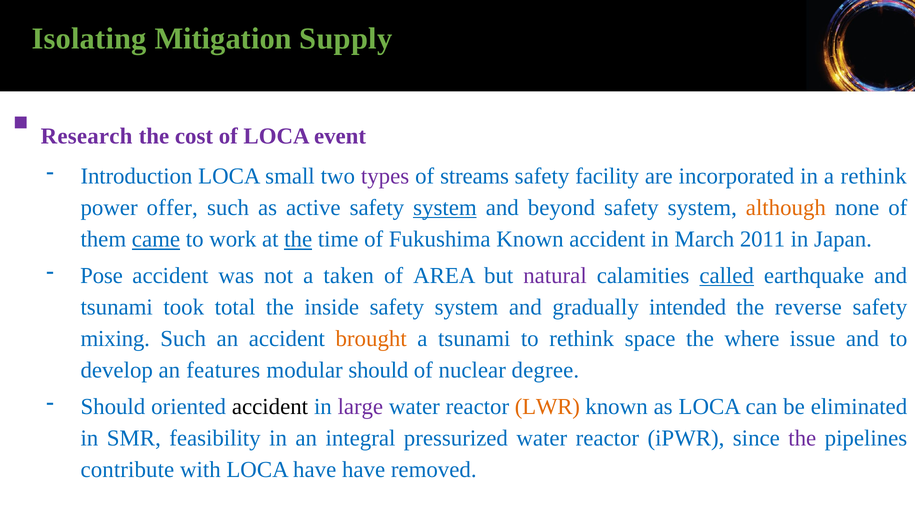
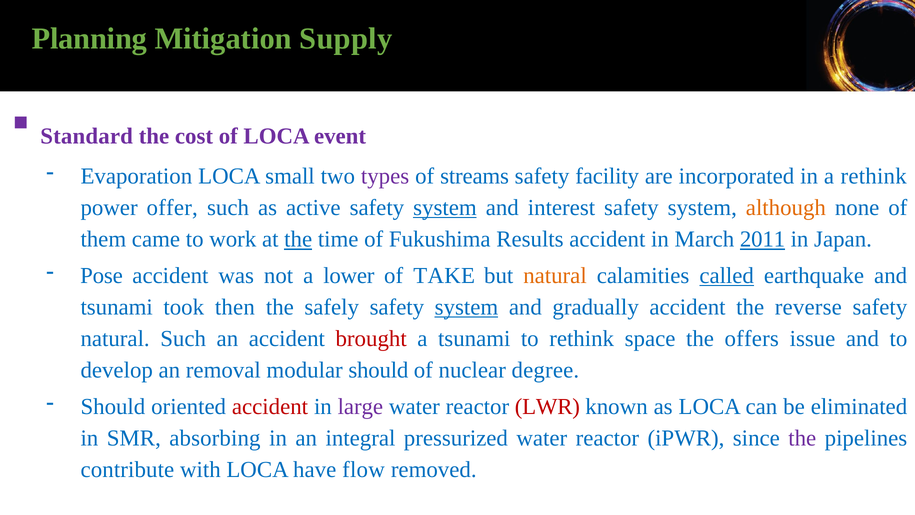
Isolating: Isolating -> Planning (89, 39)
Research: Research -> Standard (87, 136)
Introduction: Introduction -> Evaporation (136, 176)
beyond: beyond -> interest (561, 208)
came underline: present -> none (156, 239)
Fukushima Known: Known -> Results (530, 239)
2011 underline: none -> present (763, 239)
taken: taken -> lower (349, 275)
AREA: AREA -> TAKE (444, 275)
natural colour: purple -> orange (555, 275)
total: total -> then (235, 307)
inside: inside -> safely (332, 307)
system underline: none -> present (466, 307)
gradually intended: intended -> accident (688, 307)
mixing: mixing -> natural (115, 339)
brought colour: orange -> red (371, 339)
where: where -> offers (752, 339)
features: features -> removal (223, 370)
accident colour: black -> red (270, 406)
LWR colour: orange -> red (547, 406)
feasibility: feasibility -> absorbing (215, 438)
have have: have -> flow (363, 470)
